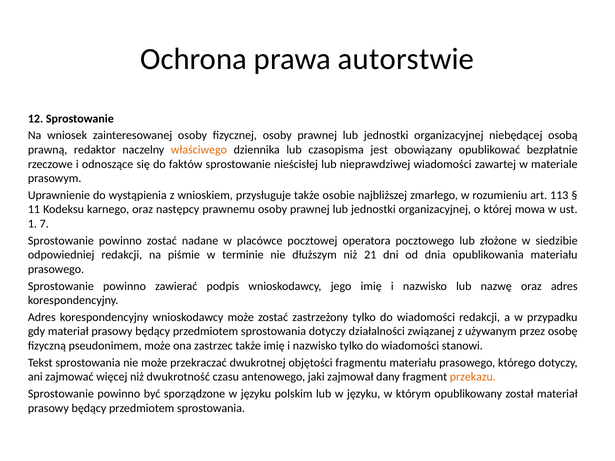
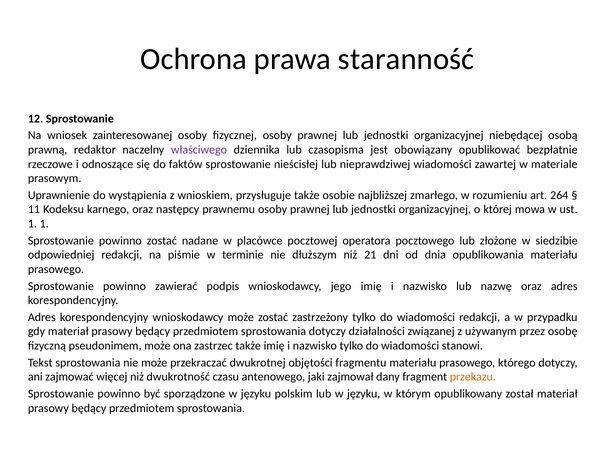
autorstwie: autorstwie -> staranność (406, 59)
właściwego colour: orange -> purple (199, 150)
113: 113 -> 264 (559, 195)
1 7: 7 -> 1 (44, 224)
